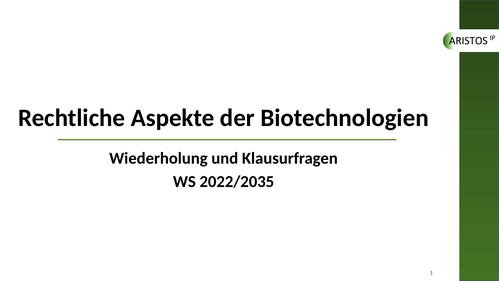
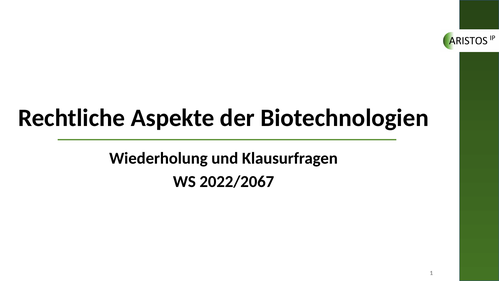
2022/2035: 2022/2035 -> 2022/2067 (237, 181)
